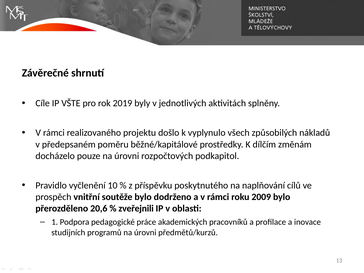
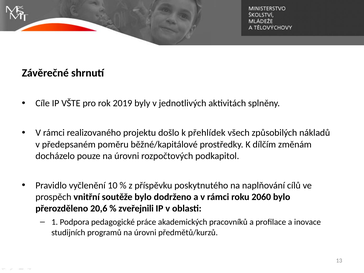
vyplynulo: vyplynulo -> přehlídek (207, 133)
2009: 2009 -> 2060 (261, 197)
